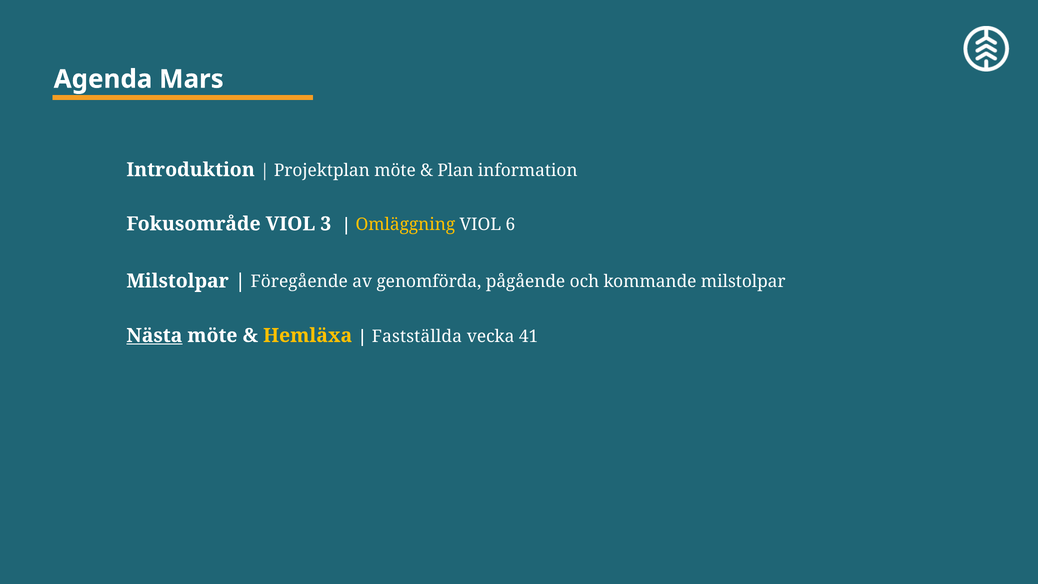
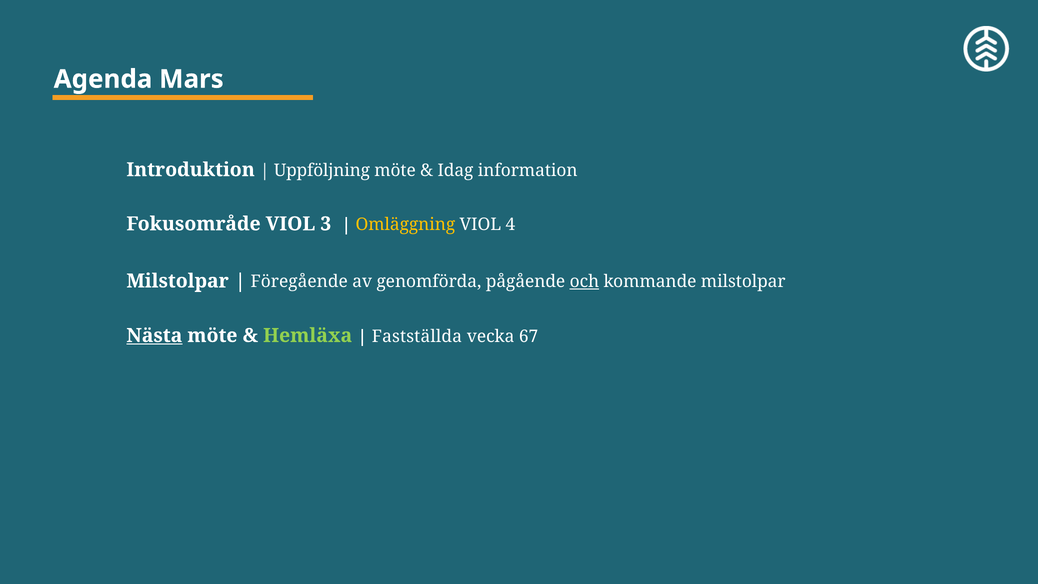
Projektplan: Projektplan -> Uppföljning (322, 170)
Plan: Plan -> Idag (455, 170)
6: 6 -> 4 (510, 225)
och underline: none -> present (584, 282)
Hemläxa colour: yellow -> light green (308, 336)
41: 41 -> 67 (529, 336)
